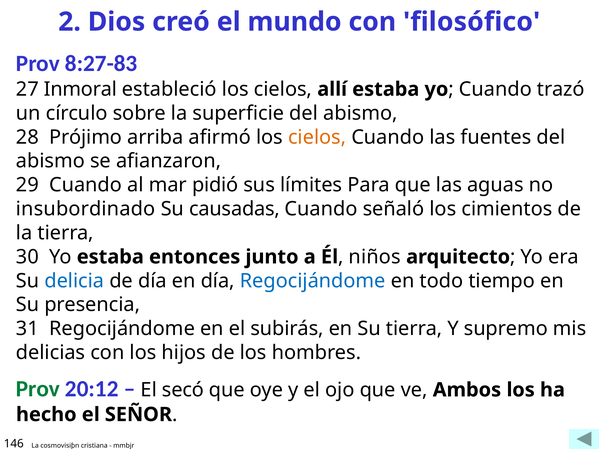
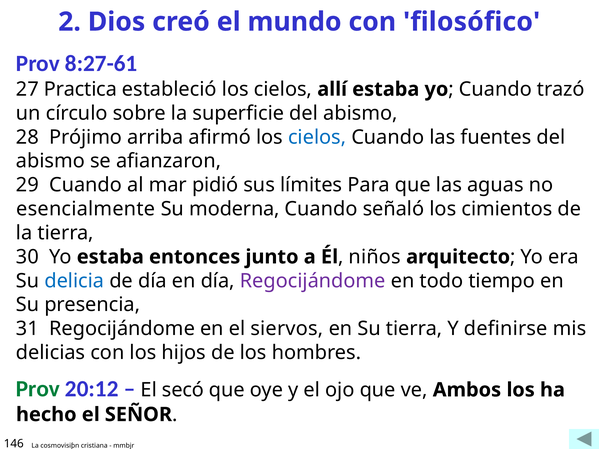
8:27-83: 8:27-83 -> 8:27-61 (101, 64)
Inmoral: Inmoral -> Practica (80, 89)
cielos colour: orange -> blue (317, 137)
insubordinado: insubordinado -> esencialmente (86, 209)
causadas: causadas -> moderna (234, 209)
Regocijándome colour: blue -> purple (313, 281)
subirás: subirás -> siervos (287, 329)
supremo: supremo -> definirse (506, 329)
